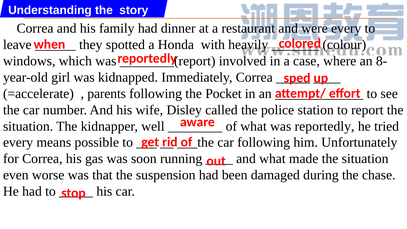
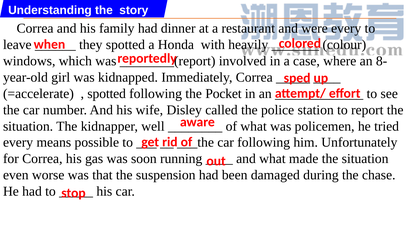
parents: parents -> spotted (107, 94)
was reportedly: reportedly -> policemen (325, 126)
